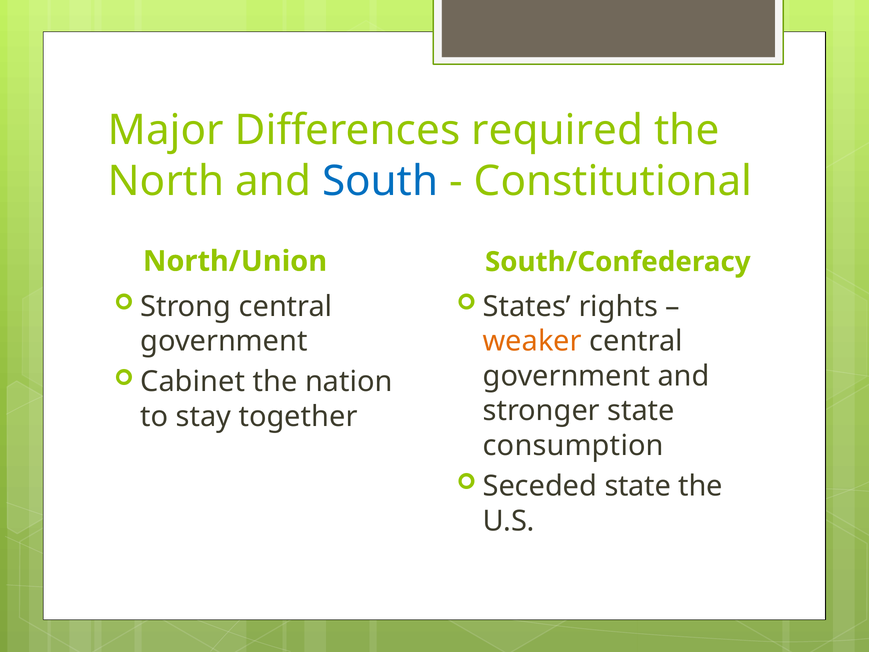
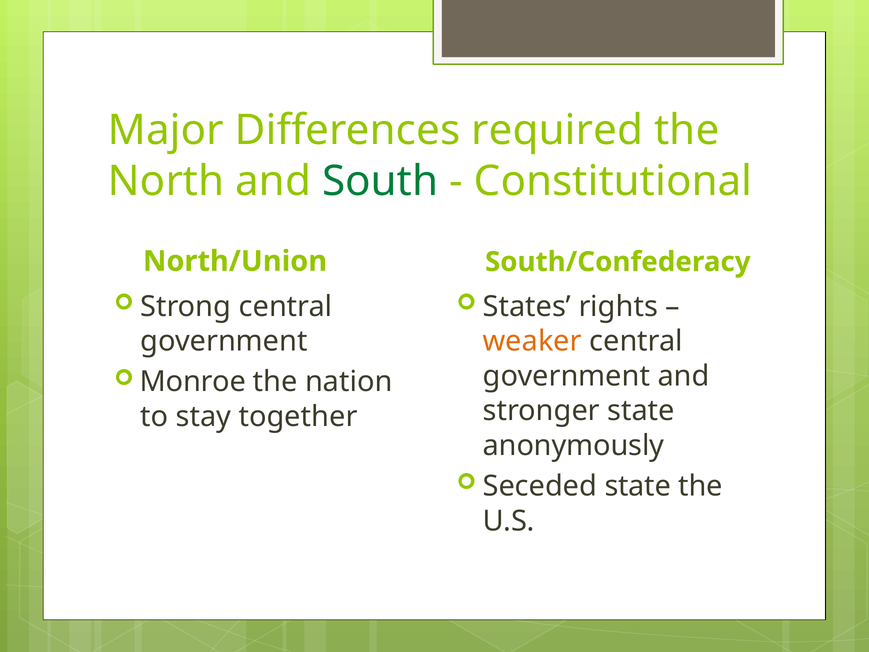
South colour: blue -> green (380, 181)
Cabinet: Cabinet -> Monroe (193, 382)
consumption: consumption -> anonymously (573, 445)
